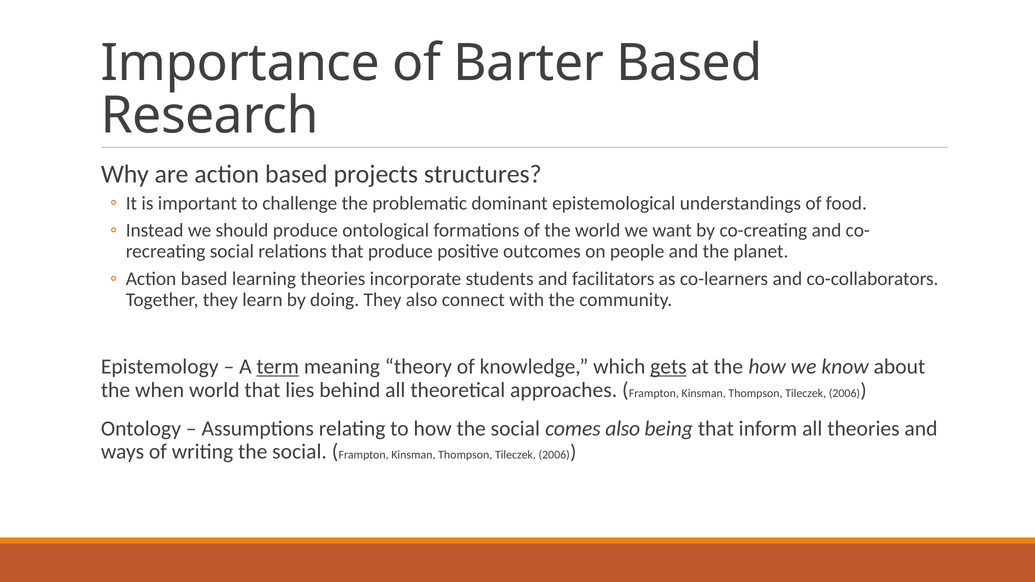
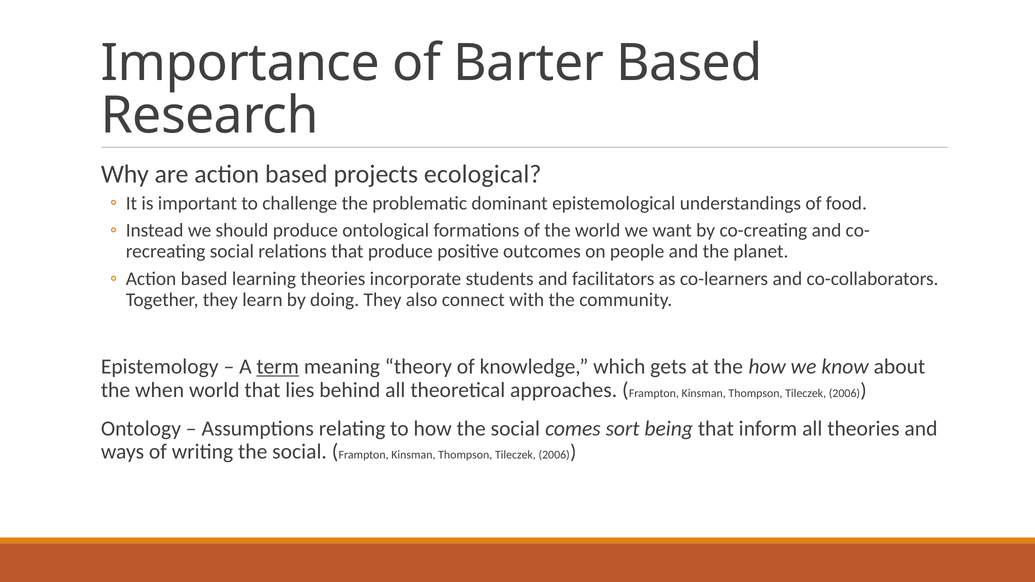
structures: structures -> ecological (483, 174)
gets underline: present -> none (668, 367)
comes also: also -> sort (623, 429)
